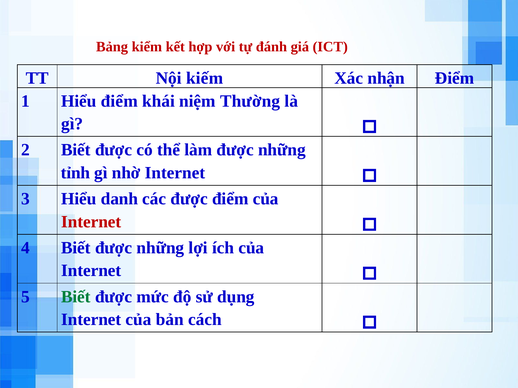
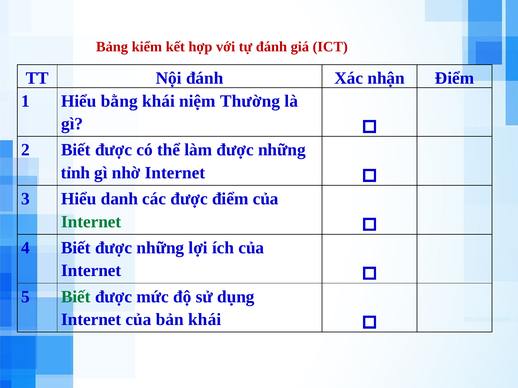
Nội kiếm: kiếm -> đánh (205, 78)
Hiểu điểm: điểm -> bằng (119, 101)
Internet colour: red -> green (91, 222)
bản cách: cách -> khái (205, 320)
